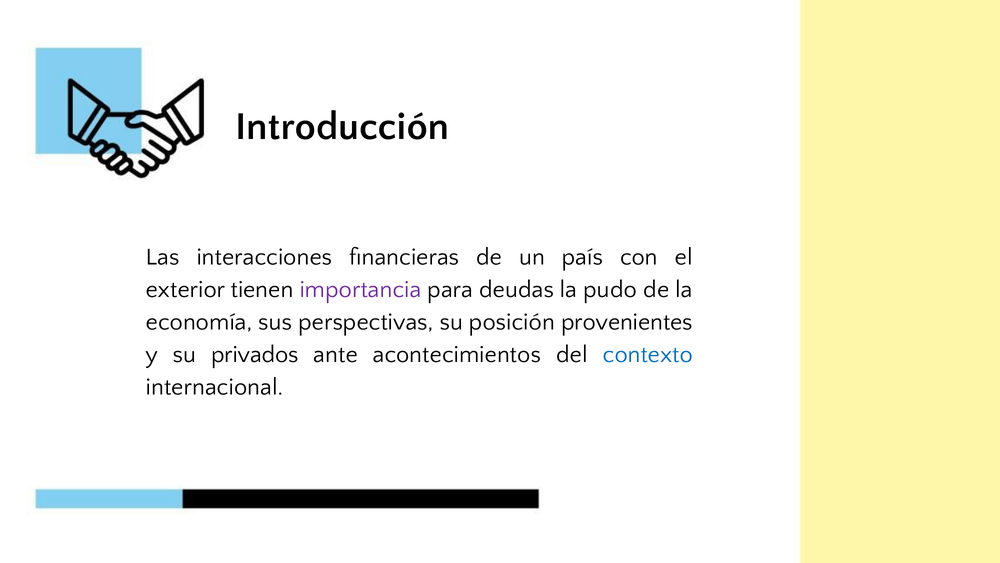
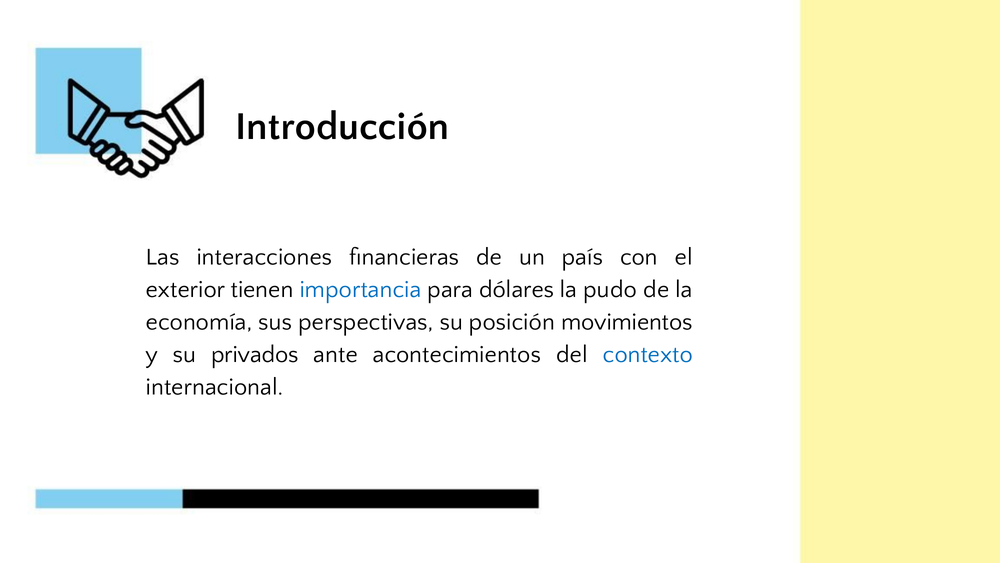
importancia colour: purple -> blue (361, 289)
deudas: deudas -> dólares (517, 289)
provenientes: provenientes -> movimientos (627, 322)
